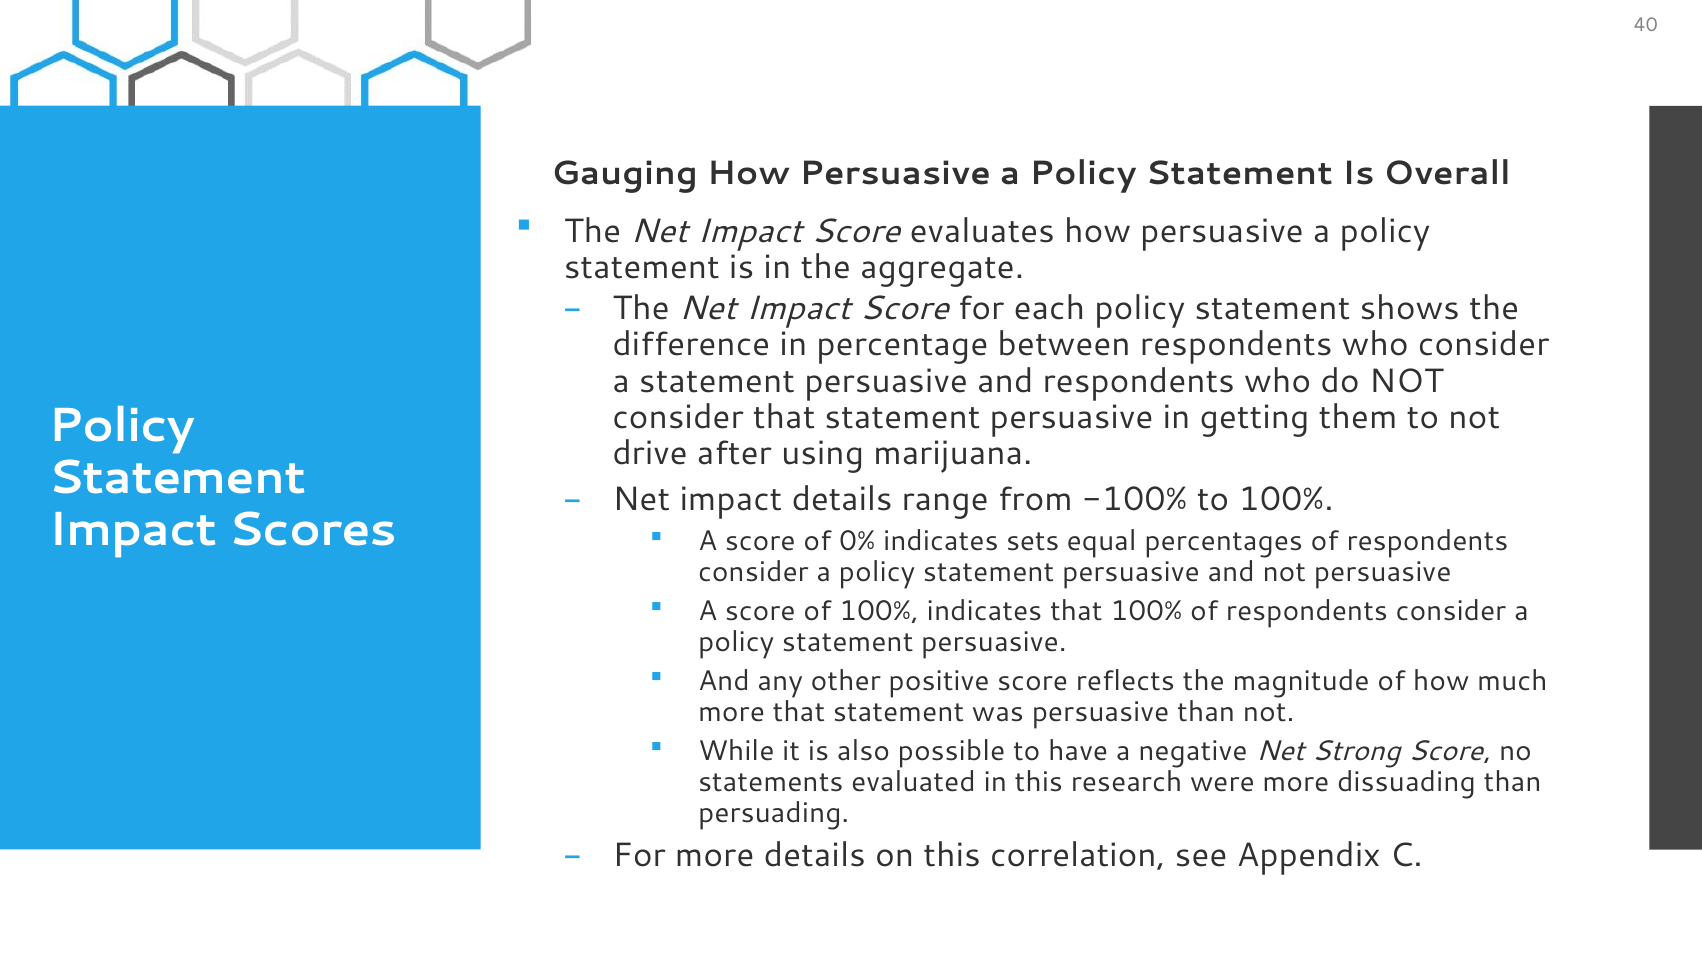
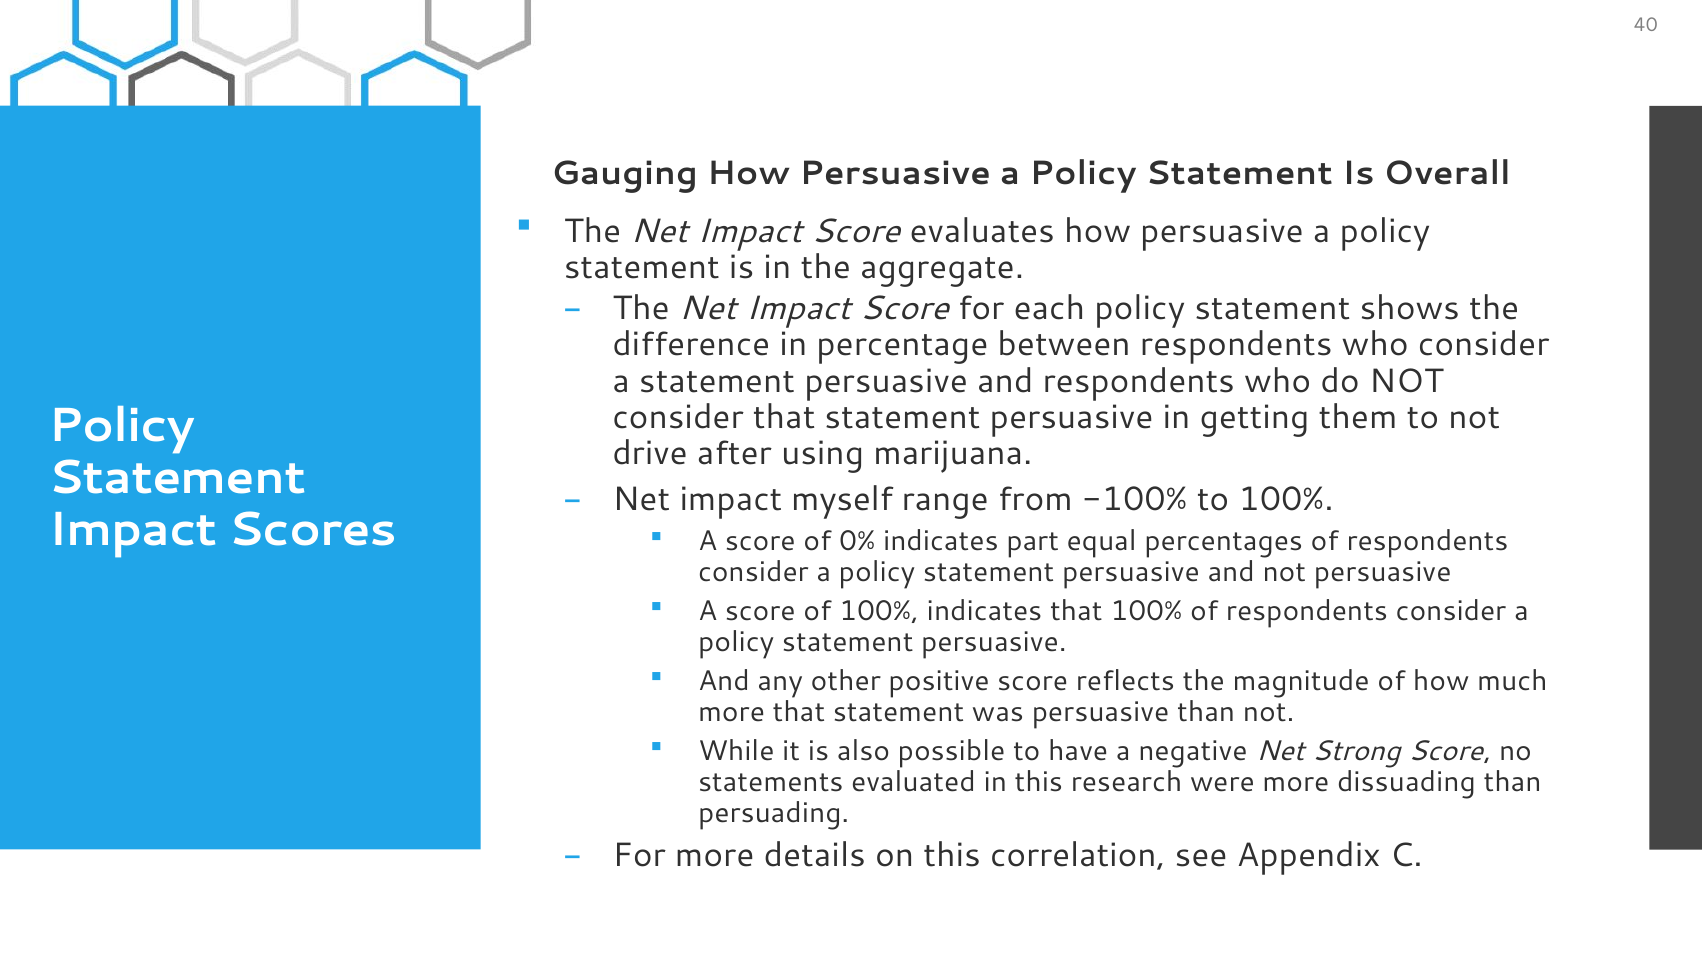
impact details: details -> myself (842, 499)
sets: sets -> part (1033, 542)
